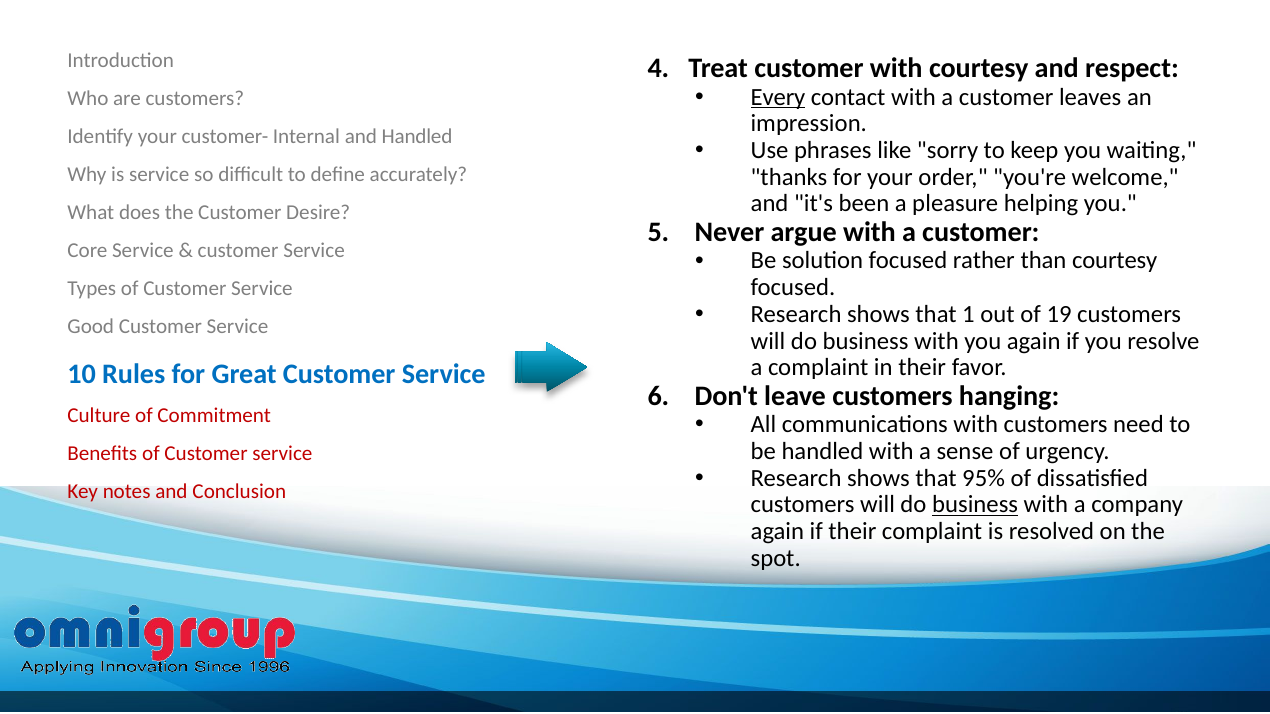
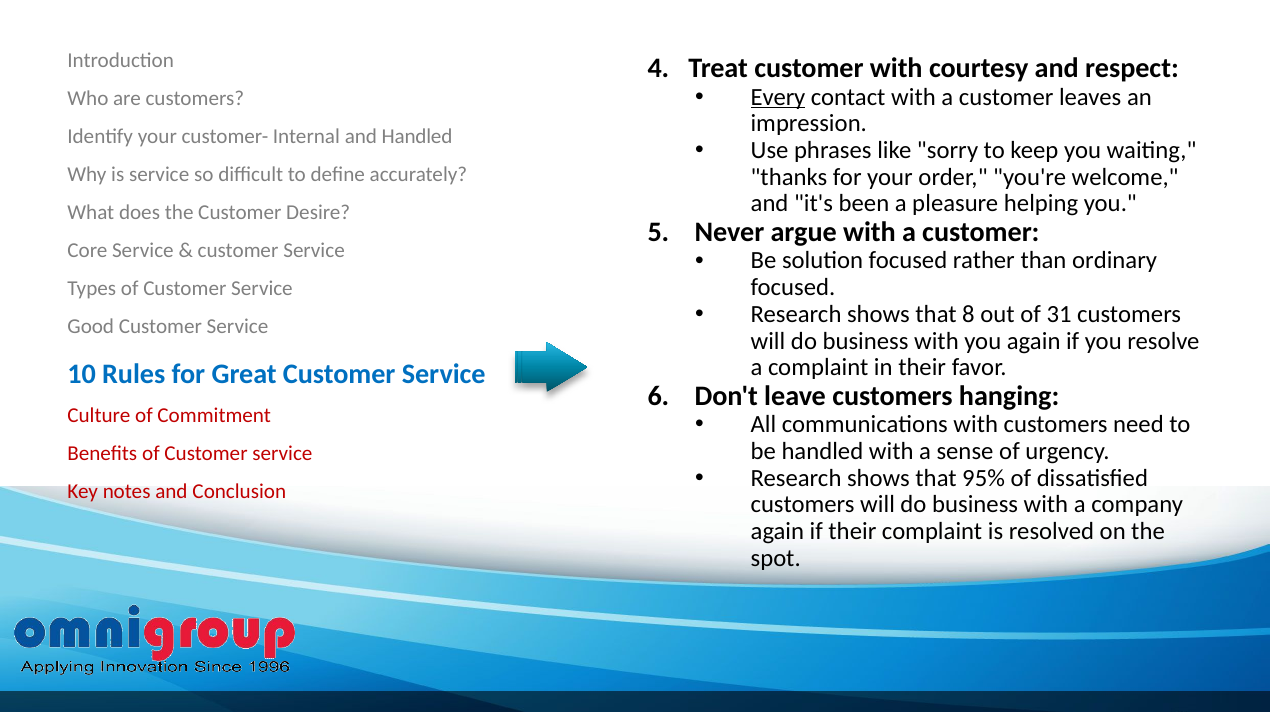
than courtesy: courtesy -> ordinary (1115, 261)
1: 1 -> 8 (968, 314)
19: 19 -> 31 (1059, 314)
business underline: present -> none (975, 505)
